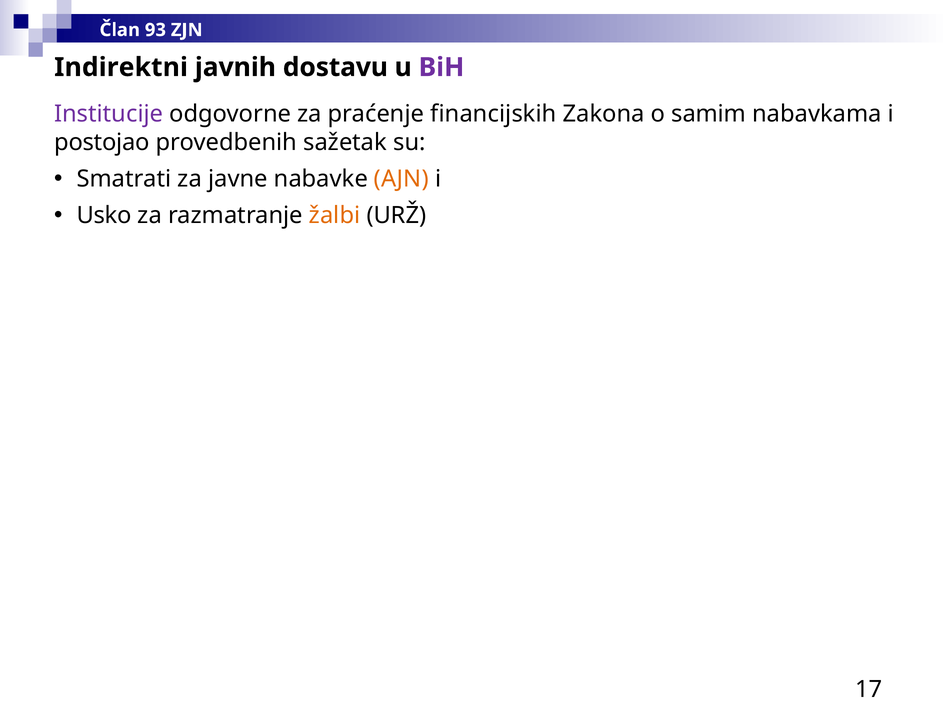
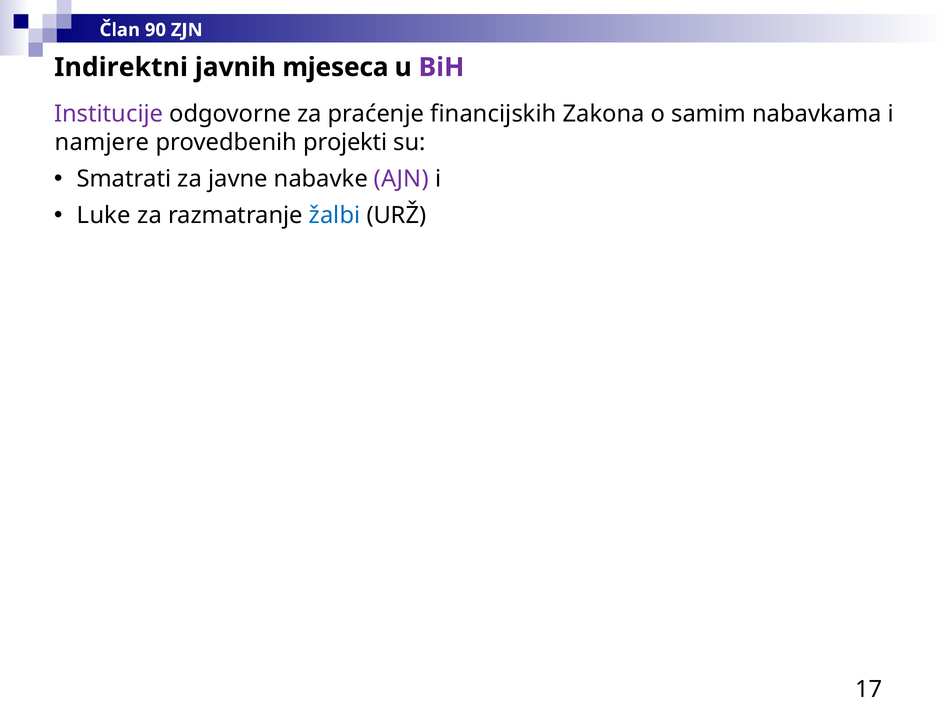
93: 93 -> 90 (155, 30)
dostavu: dostavu -> mjeseca (335, 67)
postojao: postojao -> namjere (102, 143)
sažetak: sažetak -> projekti (345, 143)
AJN colour: orange -> purple (401, 179)
Usko: Usko -> Luke (104, 215)
žalbi colour: orange -> blue (335, 215)
